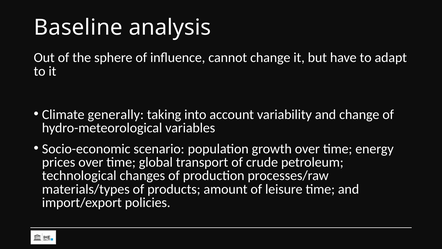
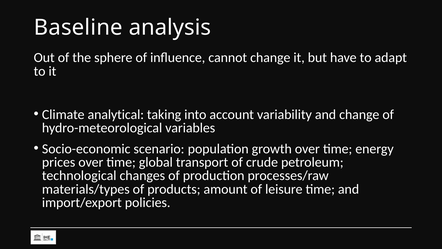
generally: generally -> analytical (116, 114)
